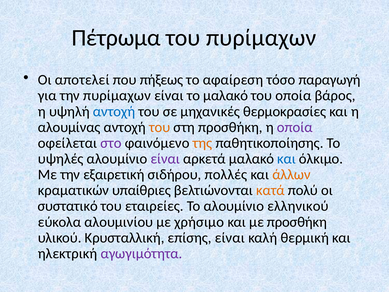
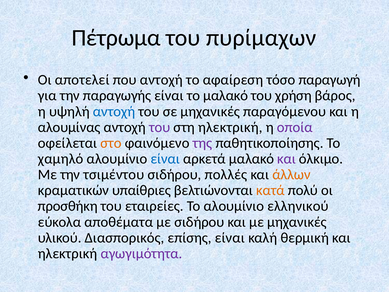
που πήξεως: πήξεως -> αντοχή (161, 80)
την πυρίμαχων: πυρίμαχων -> παραγωγής (117, 96)
του οποία: οποία -> χρήση (293, 96)
θερμοκρασίες: θερμοκρασίες -> παραγόμενου (285, 111)
του colour: orange -> purple (160, 127)
στη προσθήκη: προσθήκη -> ηλεκτρική (230, 127)
στο colour: purple -> orange (111, 143)
της colour: orange -> purple (202, 143)
υψηλές: υψηλές -> χαμηλό (61, 159)
είναι colour: purple -> blue (165, 159)
και colour: blue -> purple (287, 159)
εξαιρετική: εξαιρετική -> τσιμέντου (114, 174)
συστατικό: συστατικό -> προσθήκη (68, 206)
αλουμινίου: αλουμινίου -> αποθέματα (119, 222)
με χρήσιμο: χρήσιμο -> σιδήρου (199, 222)
με προσθήκη: προσθήκη -> μηχανικές (297, 222)
Κρυσταλλική: Κρυσταλλική -> Διασπορικός (125, 238)
